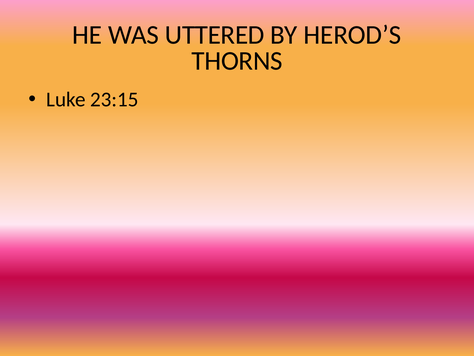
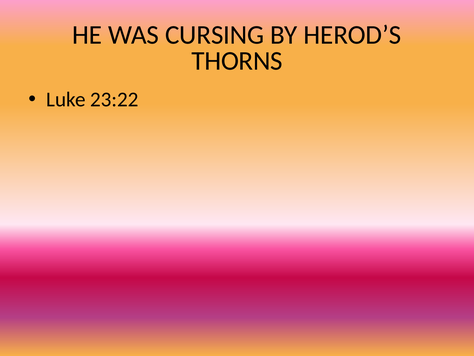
UTTERED: UTTERED -> CURSING (215, 35)
23:15: 23:15 -> 23:22 (114, 99)
